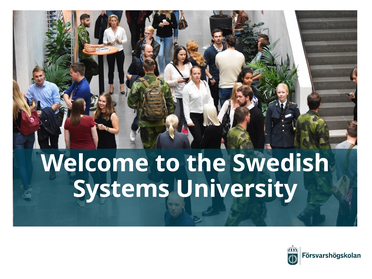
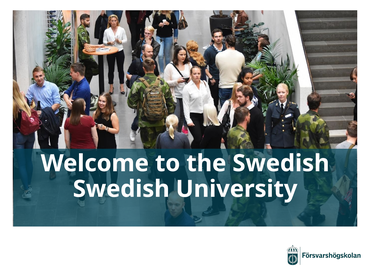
Systems: Systems -> Swedish (121, 189)
